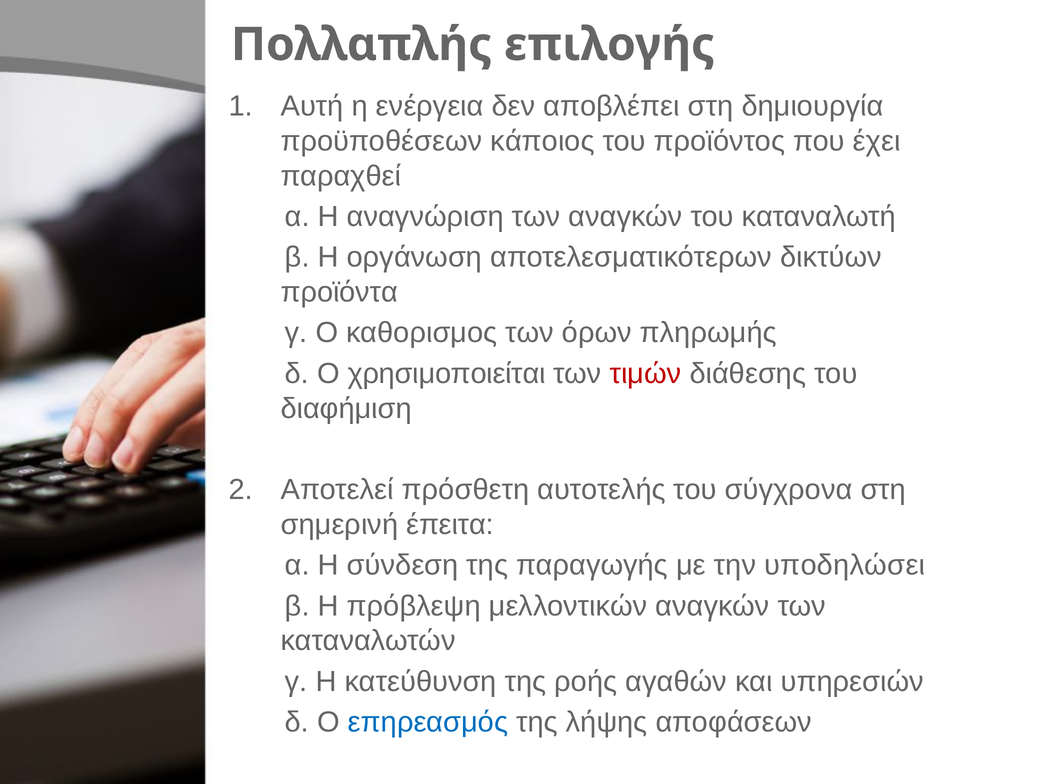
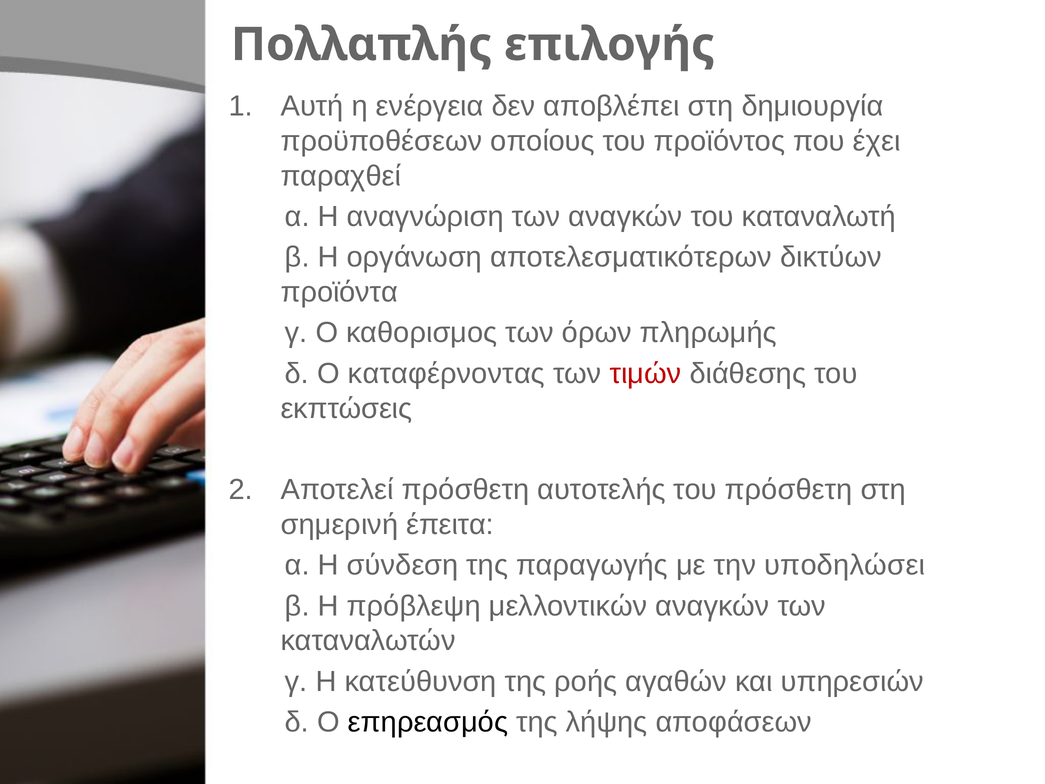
κάποιος: κάποιος -> οποίους (543, 141)
χρησιμοποιείται: χρησιμοποιείται -> καταφέρνοντας (446, 373)
διαφήμιση: διαφήμιση -> εκπτώσεις (346, 408)
του σύγχρονα: σύγχρονα -> πρόσθετη (789, 490)
επηρεασμός colour: blue -> black (428, 722)
